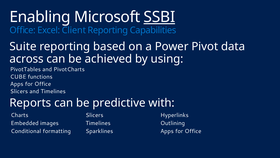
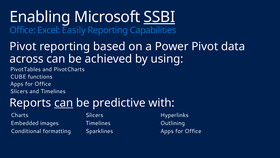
Client: Client -> Easily (74, 30)
Suite: Suite -> Pivot (23, 46)
can underline: none -> present (64, 103)
